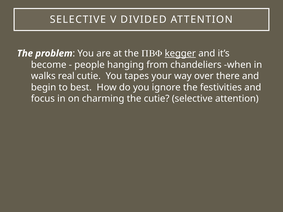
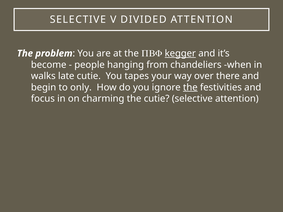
real: real -> late (66, 76)
best: best -> only (81, 87)
the underline: none -> present (190, 87)
